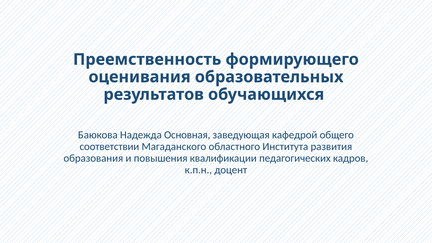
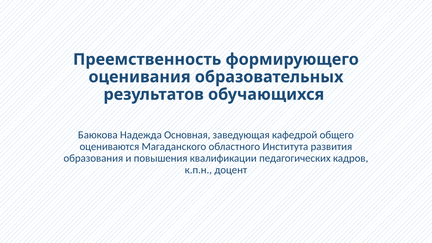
соответствии: соответствии -> оцениваются (109, 147)
